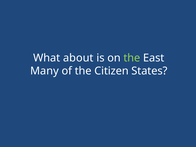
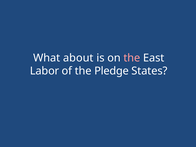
the colour: light green -> pink (132, 58)
Many: Many -> Labor (45, 71)
Citizen: Citizen -> Pledge (112, 71)
